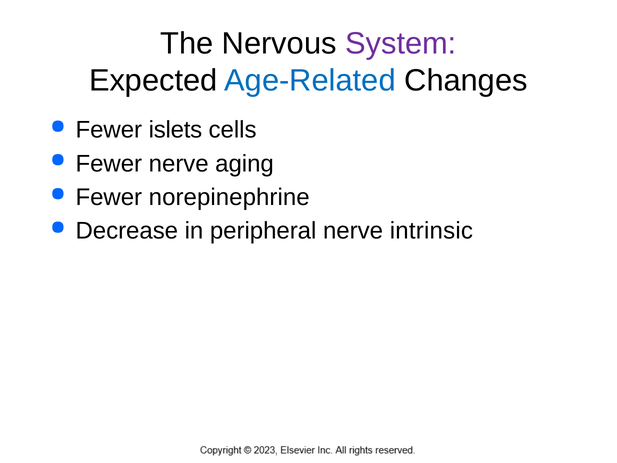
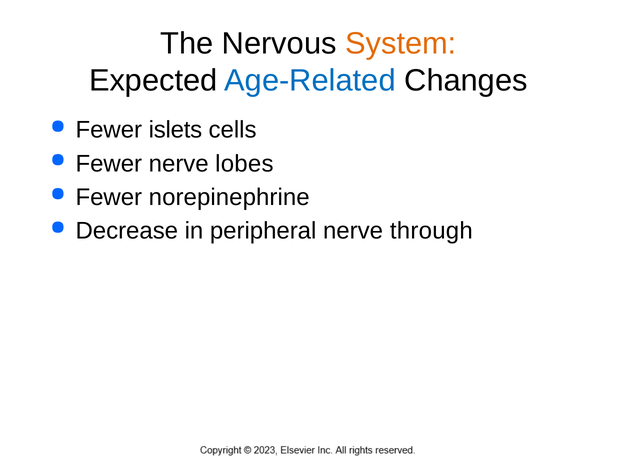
System colour: purple -> orange (401, 43)
aging: aging -> lobes (244, 164)
intrinsic: intrinsic -> through (431, 231)
